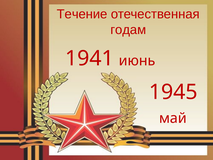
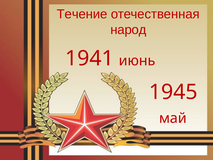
годам: годам -> народ (128, 30)
